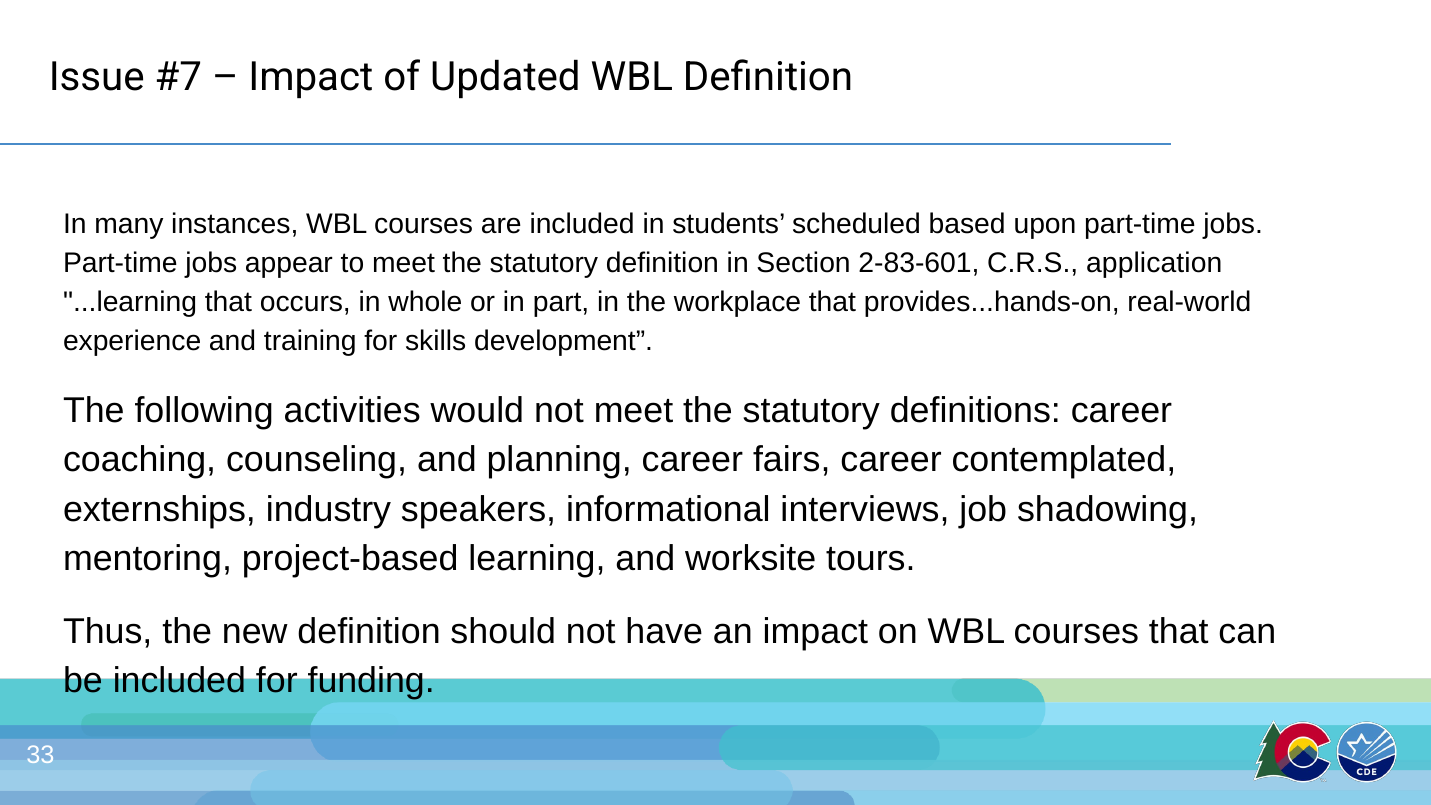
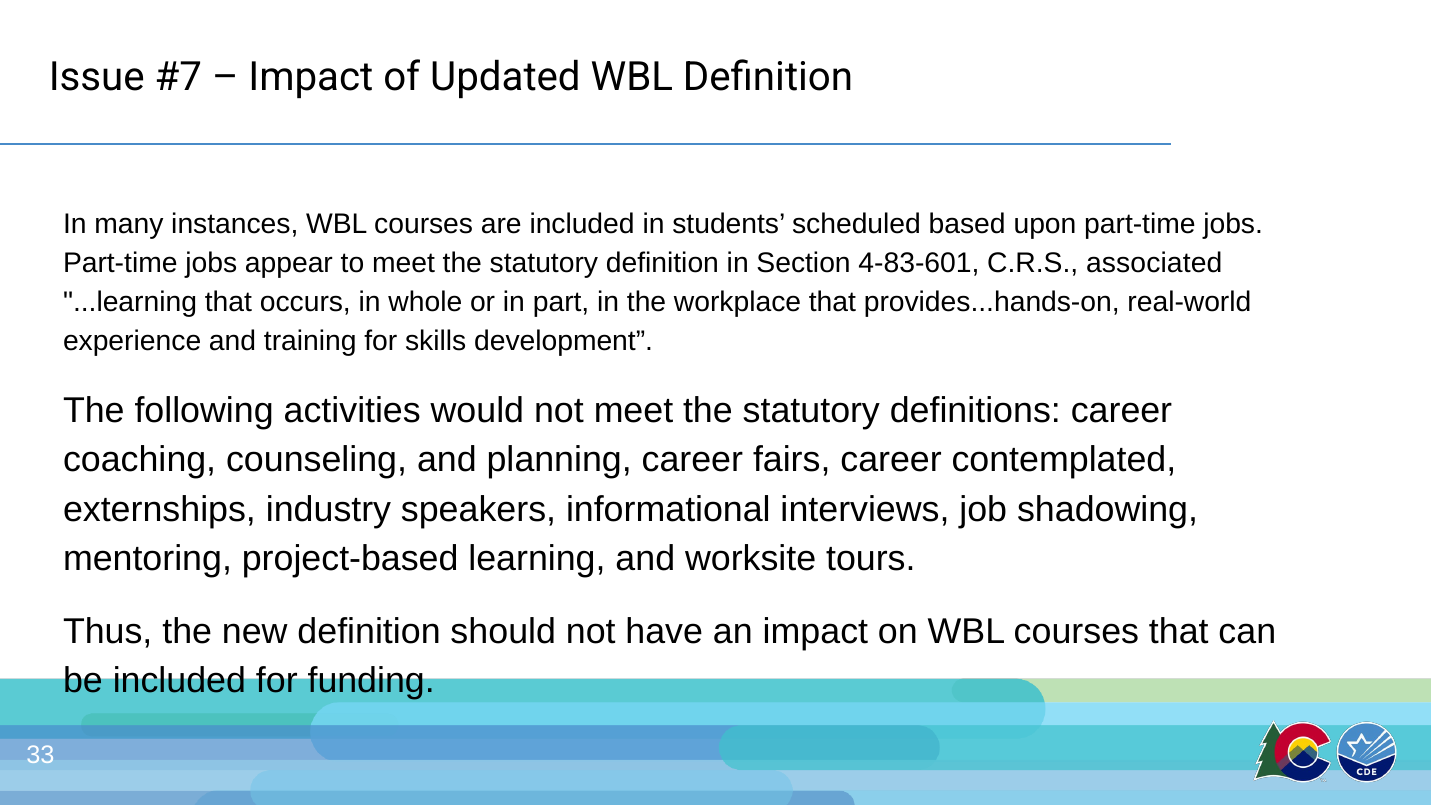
2-83-601: 2-83-601 -> 4-83-601 (919, 263)
application: application -> associated (1154, 263)
